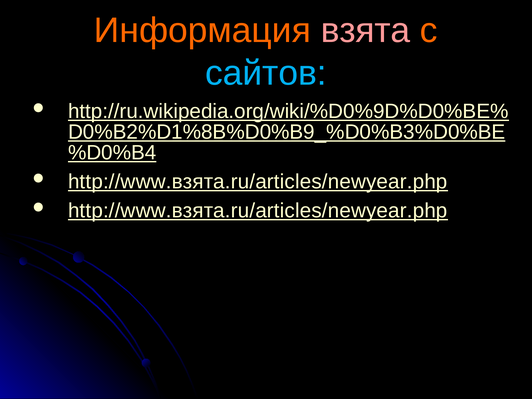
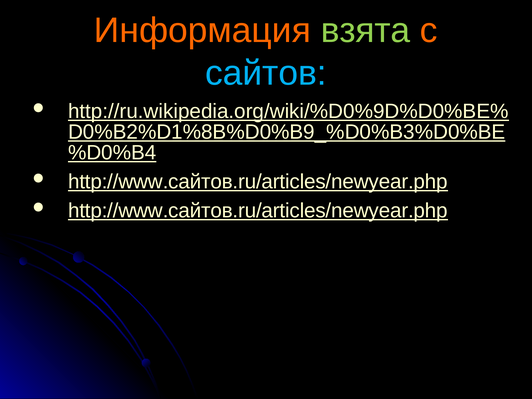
взята colour: pink -> light green (365, 31)
http://www.взята.ru/articles/newyear.php: http://www.взята.ru/articles/newyear.php -> http://www.сайтов.ru/articles/newyear.php (258, 182)
http://www.взята.ru/articles/newyear.php: http://www.взята.ru/articles/newyear.php -> http://www.сайтов.ru/articles/newyear.php (258, 211)
